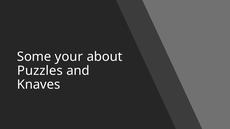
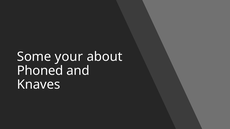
Puzzles: Puzzles -> Phoned (40, 71)
